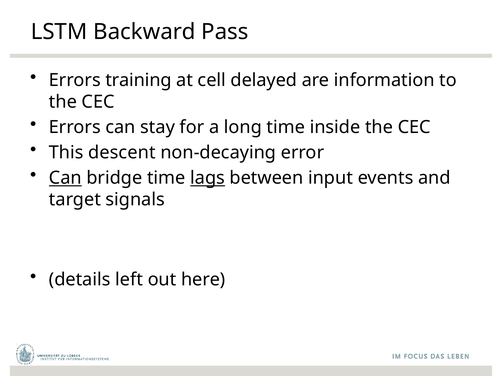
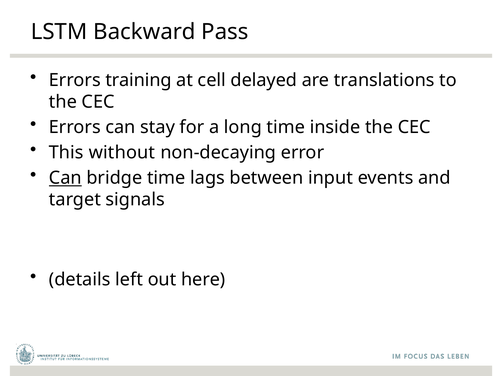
information: information -> translations (384, 80)
descent: descent -> without (122, 153)
lags underline: present -> none (208, 178)
